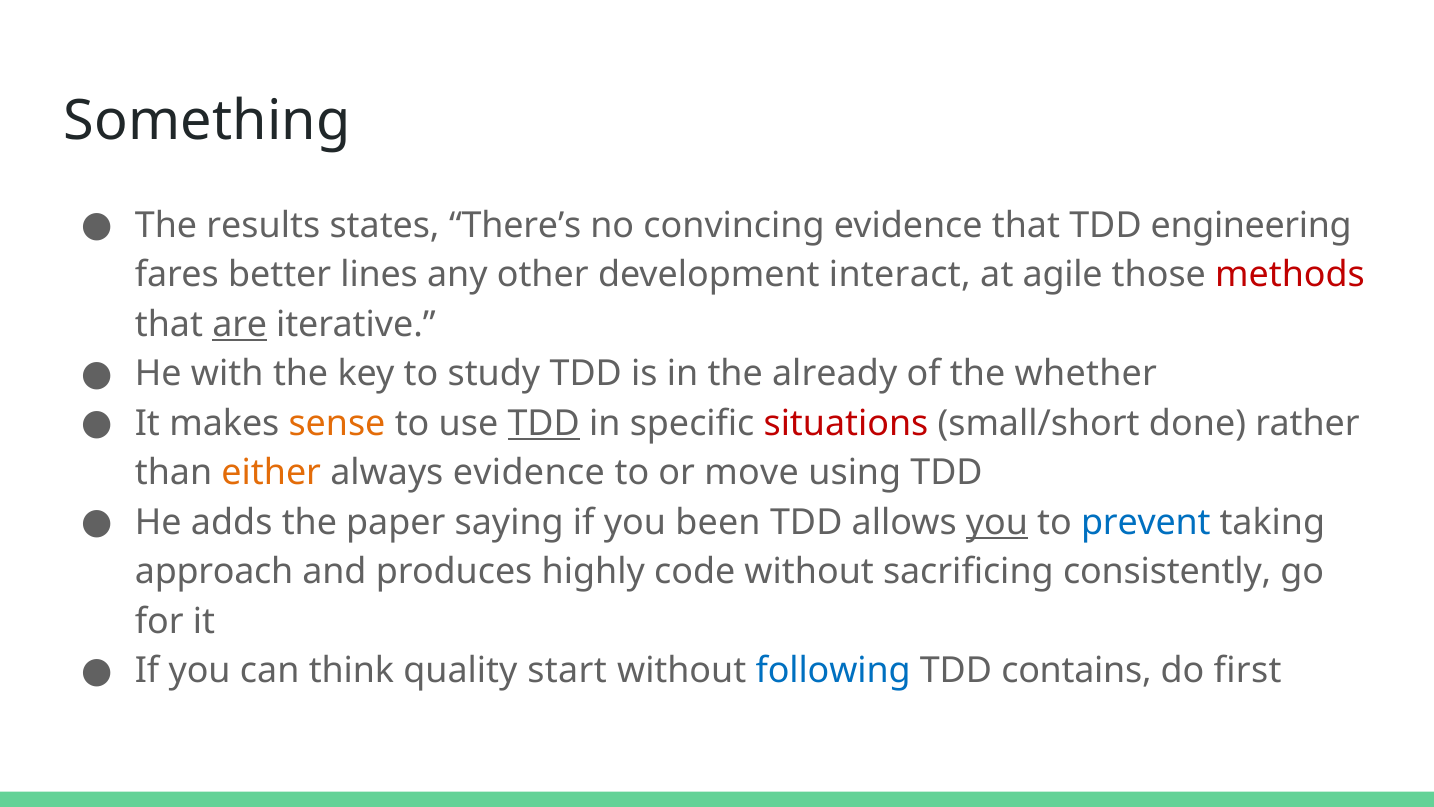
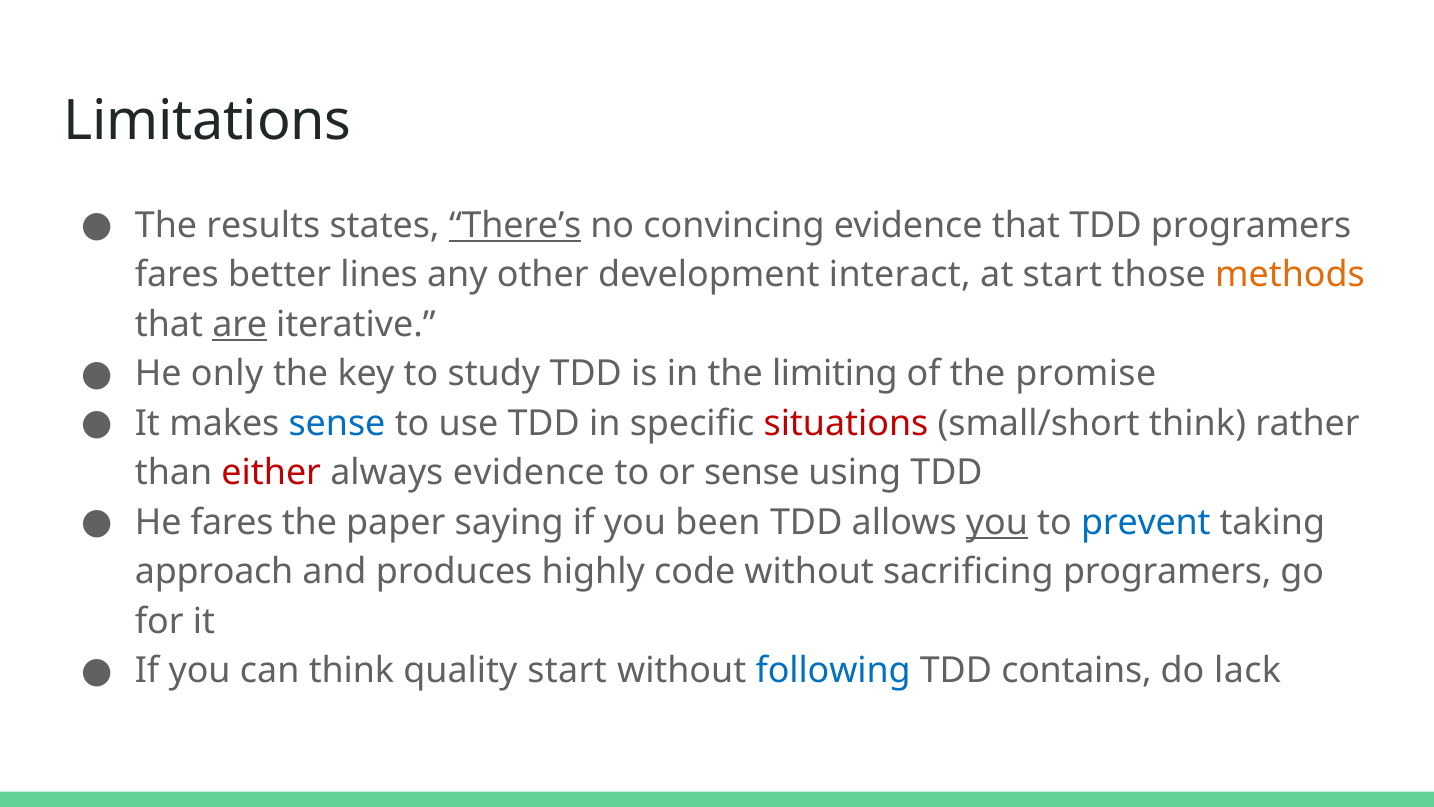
Something: Something -> Limitations (207, 121)
There’s underline: none -> present (515, 226)
TDD engineering: engineering -> programers (1251, 226)
at agile: agile -> start (1062, 275)
methods colour: red -> orange (1290, 275)
with: with -> only (227, 374)
already: already -> limiting (835, 374)
whether: whether -> promise (1086, 374)
sense colour: orange -> blue (337, 423)
TDD underline: present -> none (544, 423)
small/short done: done -> think (1197, 423)
either colour: orange -> red (271, 473)
or move: move -> sense (752, 473)
He adds: adds -> fares (232, 522)
sacrificing consistently: consistently -> programers (1167, 572)
first: first -> lack (1248, 671)
